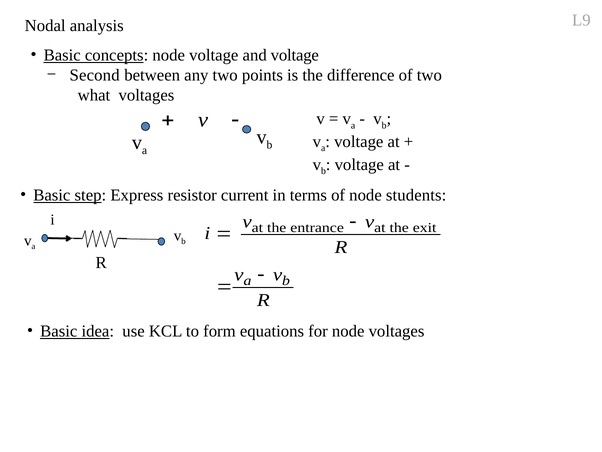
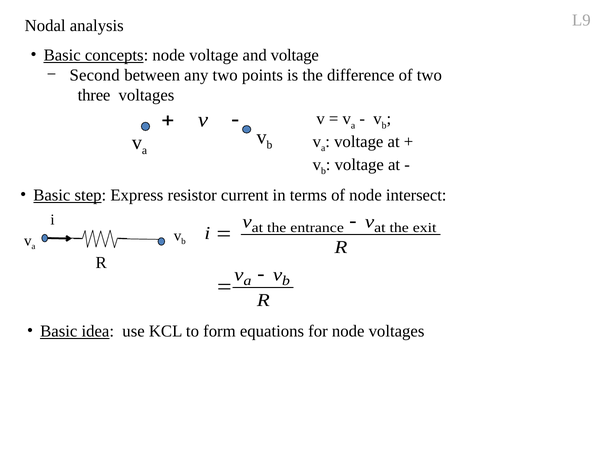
what: what -> three (94, 95)
students: students -> intersect (416, 195)
